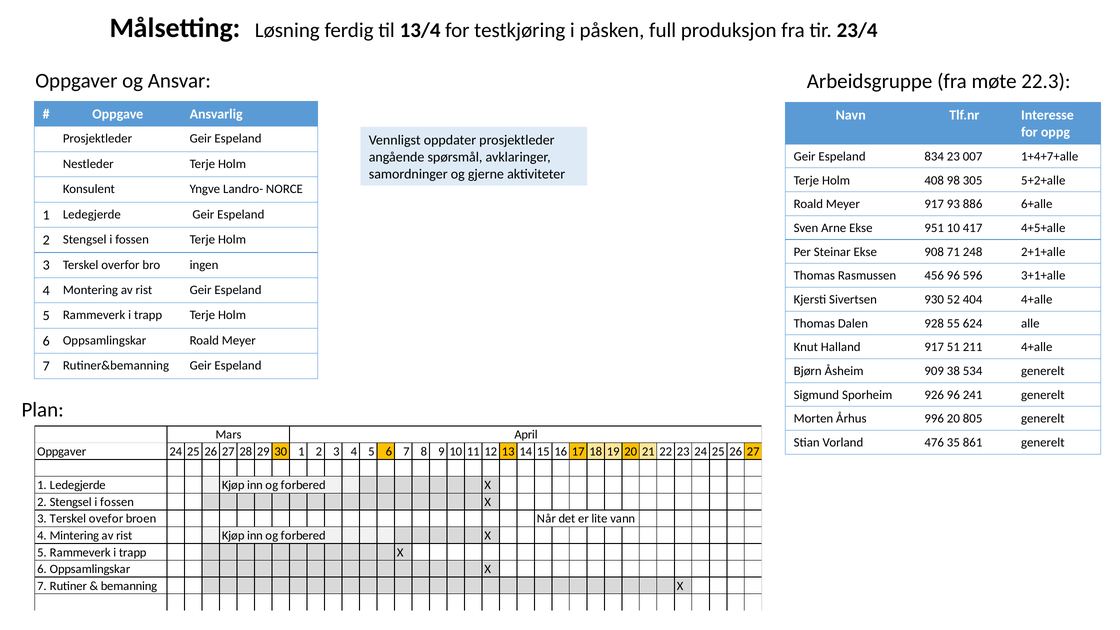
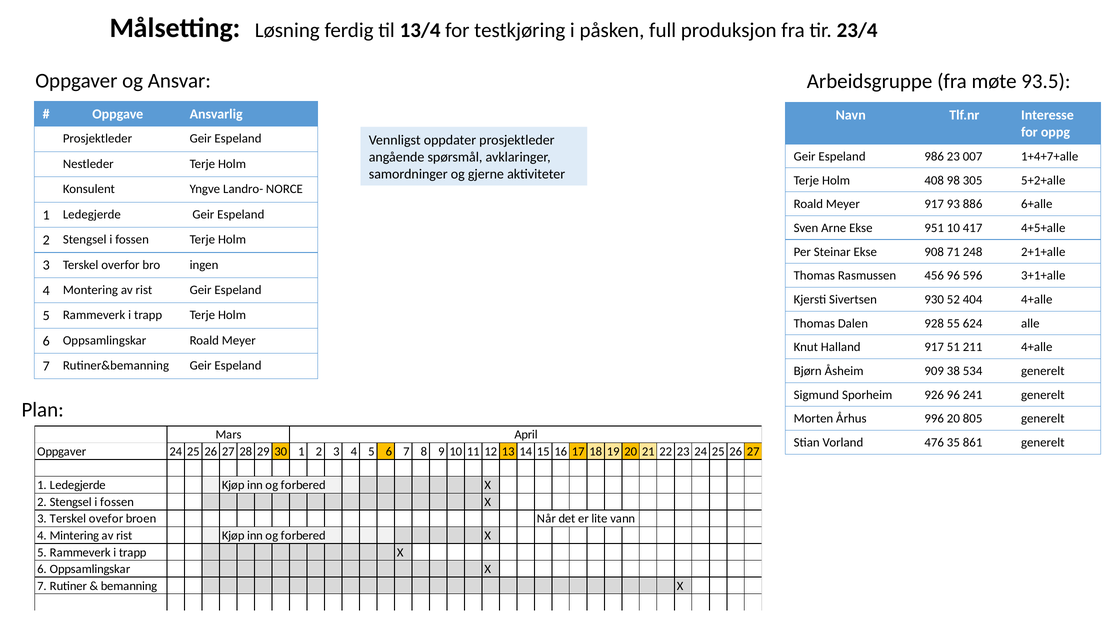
22.3: 22.3 -> 93.5 (1046, 82)
834: 834 -> 986 (934, 156)
